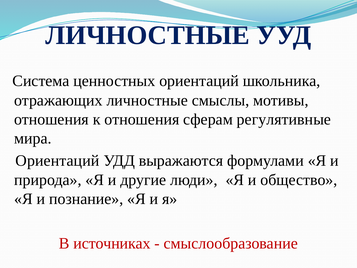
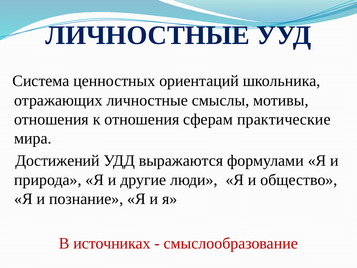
регулятивные: регулятивные -> практические (284, 119)
Ориентаций: Ориентаций -> Достижений (58, 161)
